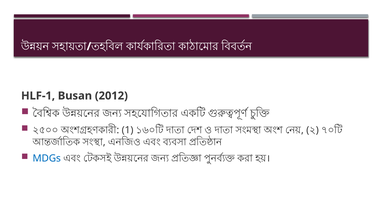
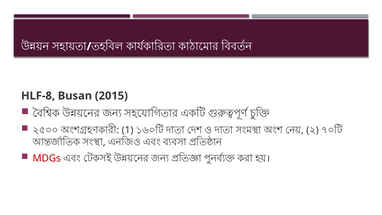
HLF-1: HLF-1 -> HLF-8 (38, 96)
2012: 2012 -> 2015 (111, 96)
MDGs colour: blue -> red (47, 158)
